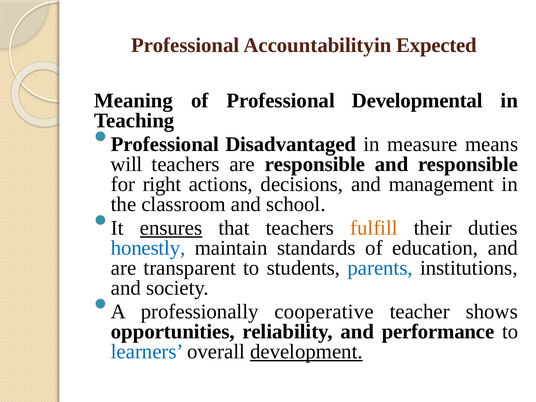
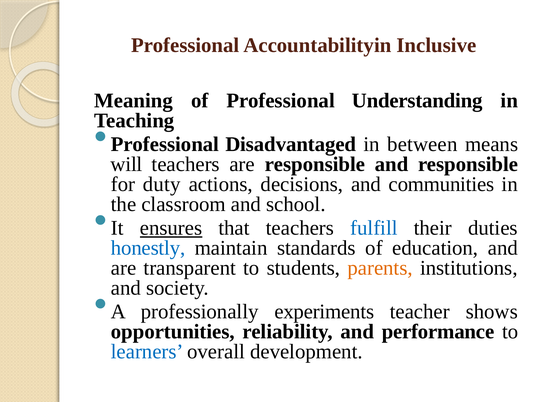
Expected: Expected -> Inclusive (436, 45)
Developmental: Developmental -> Understanding (417, 101)
measure: measure -> between (422, 144)
right: right -> duty (162, 184)
management: management -> communities (441, 184)
fulfill colour: orange -> blue (374, 228)
parents colour: blue -> orange (380, 268)
cooperative: cooperative -> experiments (324, 312)
development underline: present -> none (306, 352)
